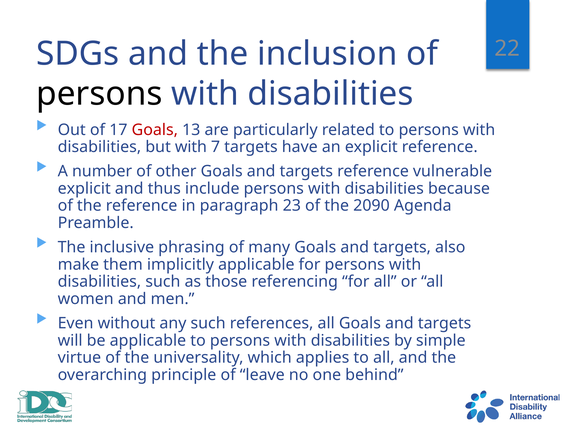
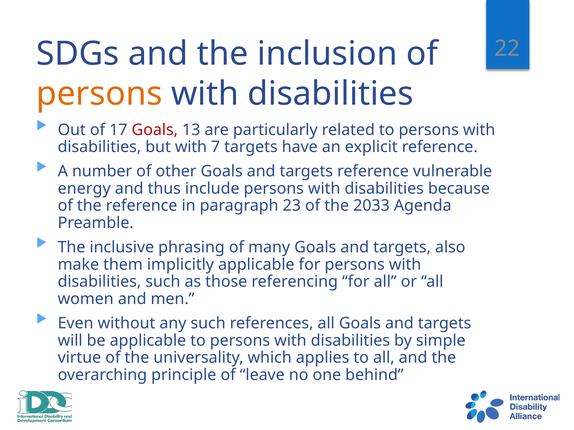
persons colour: black -> orange (99, 94)
explicit: explicit -> energy (84, 189)
2090: 2090 -> 2033 (371, 206)
